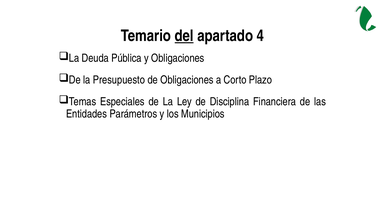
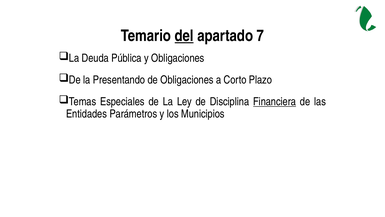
4: 4 -> 7 (260, 36)
Presupuesto: Presupuesto -> Presentando (119, 80)
Financiera underline: none -> present (275, 101)
